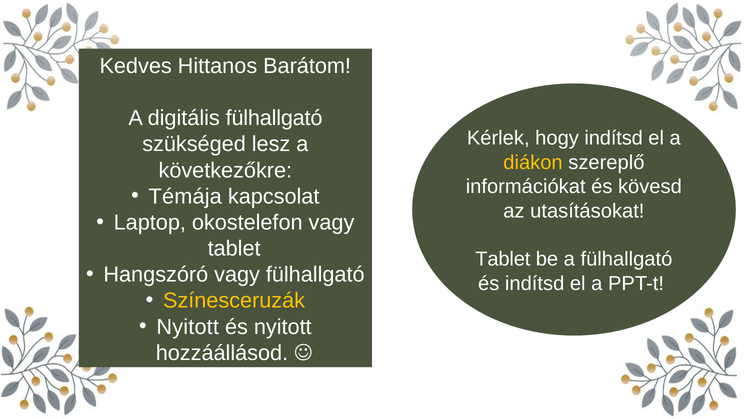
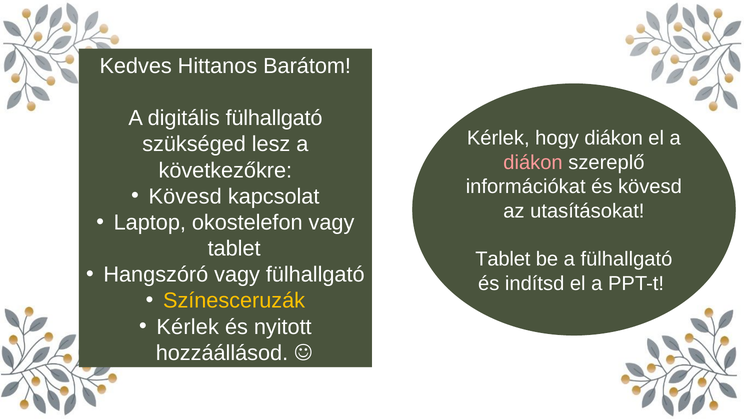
hogy indítsd: indítsd -> diákon (614, 138)
diákon colour: yellow -> pink (533, 162)
Témája: Témája -> Kövesd (185, 196)
Nyitott: Nyitott -> Kérlek (188, 326)
